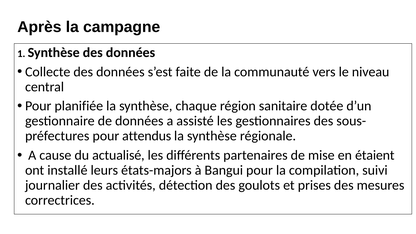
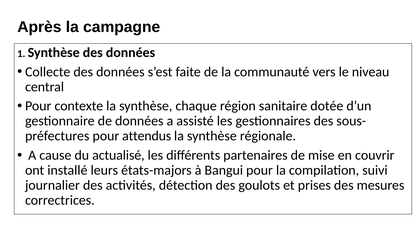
planifiée: planifiée -> contexte (79, 106)
étaient: étaient -> couvrir (375, 155)
